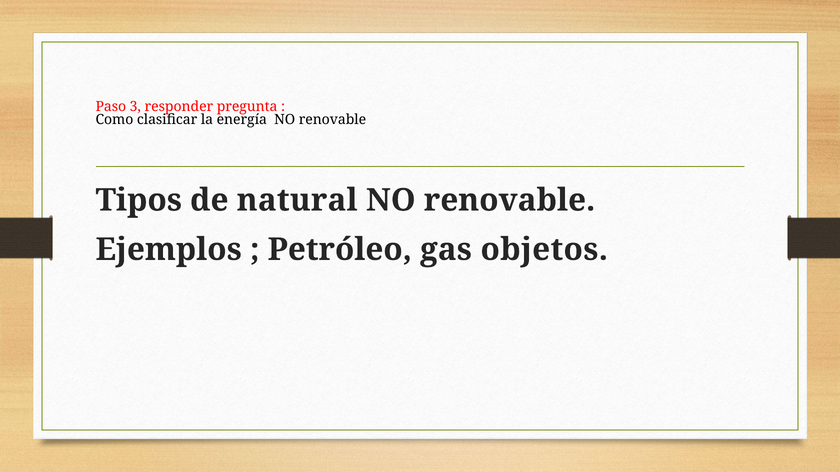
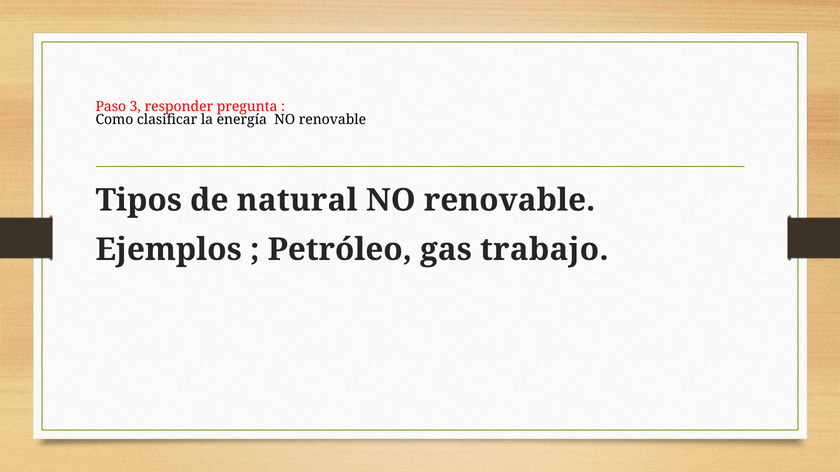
objetos: objetos -> trabajo (544, 250)
